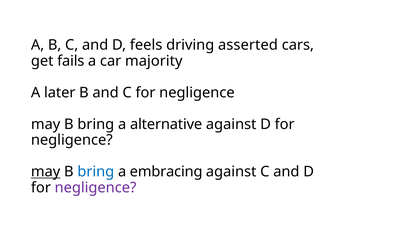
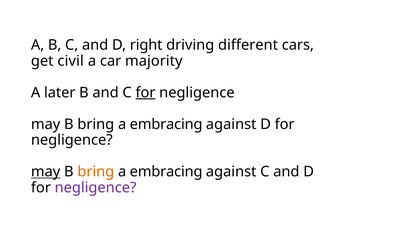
feels: feels -> right (146, 45)
asserted: asserted -> different (248, 45)
fails: fails -> civil (71, 61)
for underline: none -> present (145, 92)
alternative: alternative -> embracing (166, 124)
bring colour: blue -> orange (96, 171)
